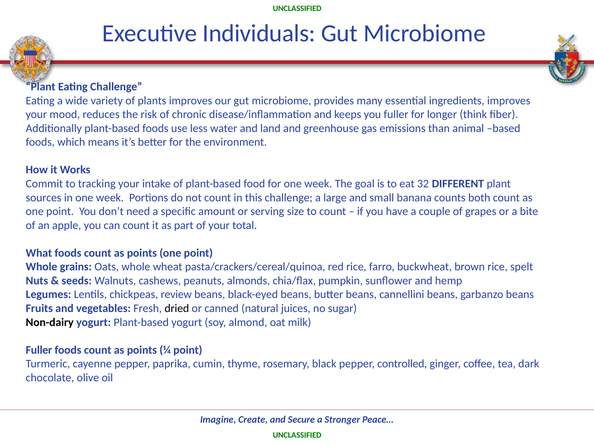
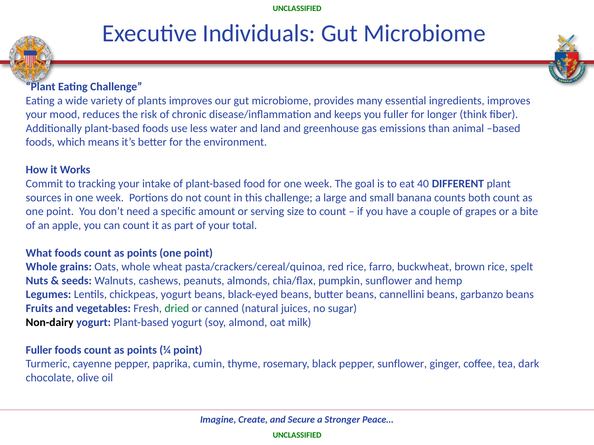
32: 32 -> 40 (423, 184)
chickpeas review: review -> yogurt (176, 295)
dried colour: black -> green (177, 309)
pepper controlled: controlled -> sunflower (402, 364)
